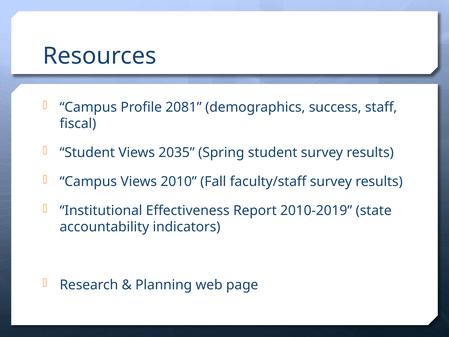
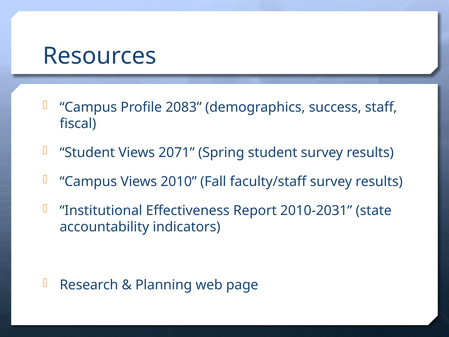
2081: 2081 -> 2083 (184, 107)
2035: 2035 -> 2071 (177, 153)
2010-2019: 2010-2019 -> 2010-2031 (316, 210)
